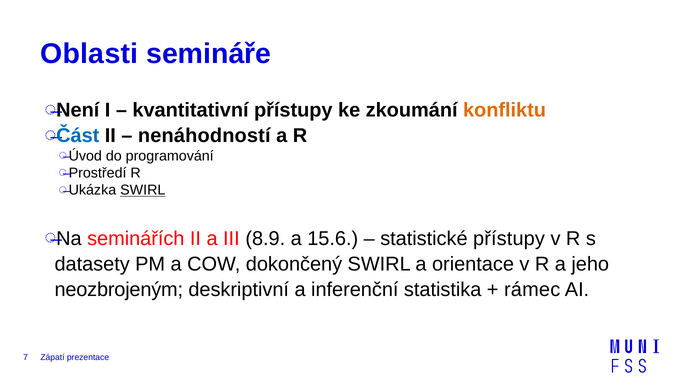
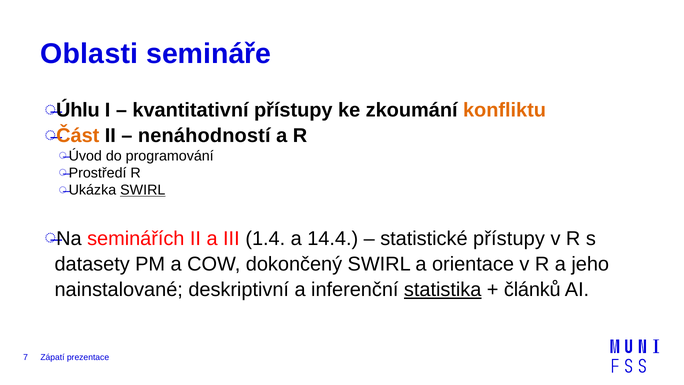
Není: Není -> Úhlu (78, 110)
Část colour: blue -> orange (78, 136)
8.9: 8.9 -> 1.4 (265, 238)
15.6: 15.6 -> 14.4 (333, 238)
neozbrojeným: neozbrojeným -> nainstalované (119, 290)
statistika underline: none -> present (443, 290)
rámec: rámec -> článků (532, 290)
